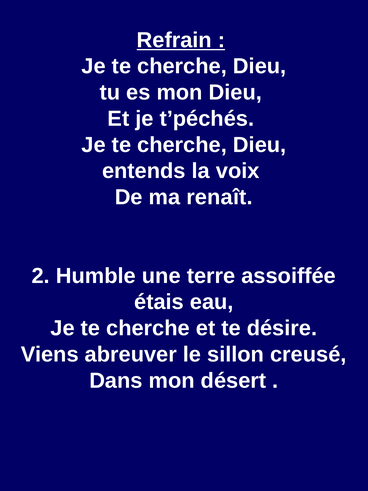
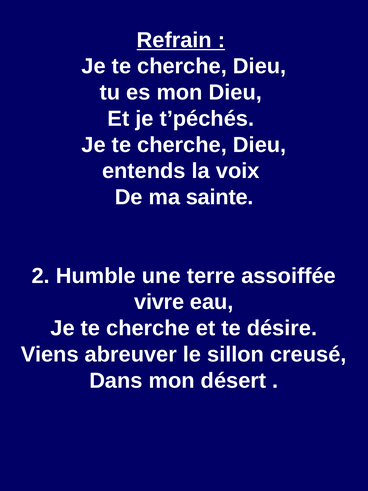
renaît: renaît -> sainte (220, 197)
étais: étais -> vivre (159, 302)
